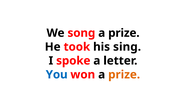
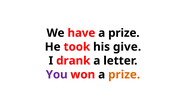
song: song -> have (81, 33)
sing: sing -> give (127, 47)
spoke: spoke -> drank (73, 61)
You colour: blue -> purple (57, 75)
